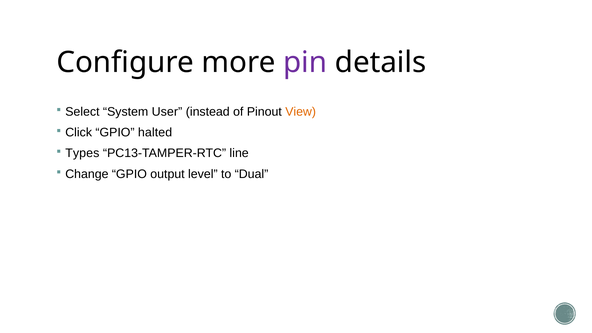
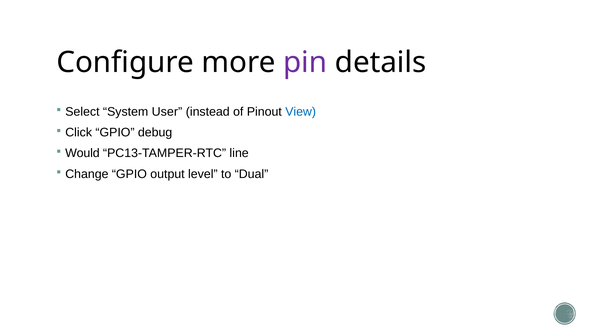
View colour: orange -> blue (301, 112)
halted: halted -> debug (155, 133)
Types: Types -> Would (82, 153)
